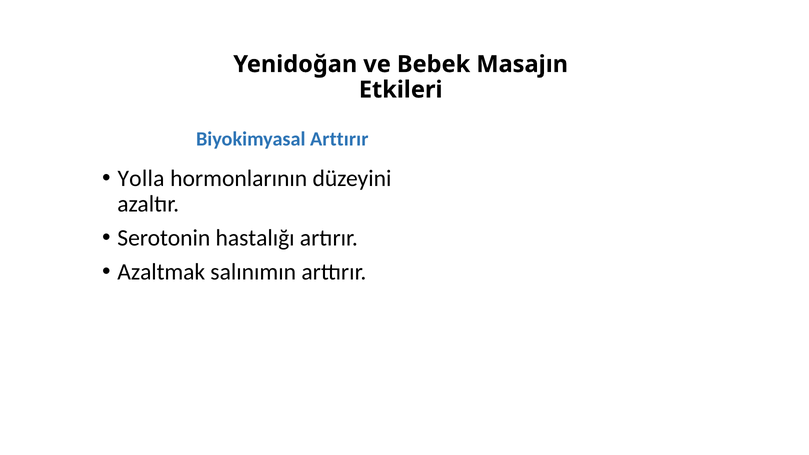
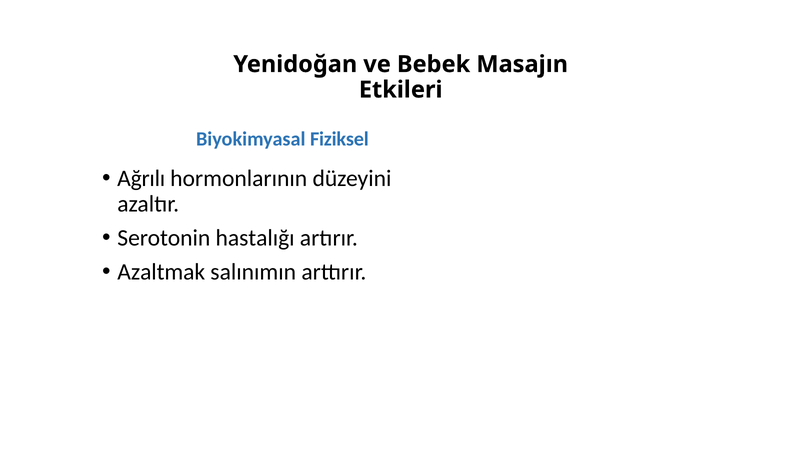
Biyokimyasal Arttırır: Arttırır -> Fiziksel (339, 139)
Yolla: Yolla -> Ağrılı (141, 178)
